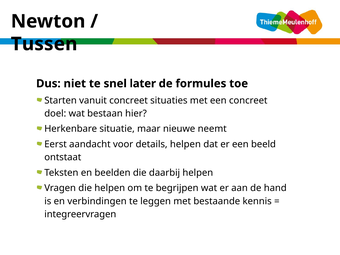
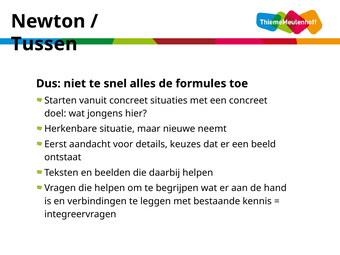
later: later -> alles (143, 84)
bestaan: bestaan -> jongens (105, 113)
details helpen: helpen -> keuzes (185, 144)
